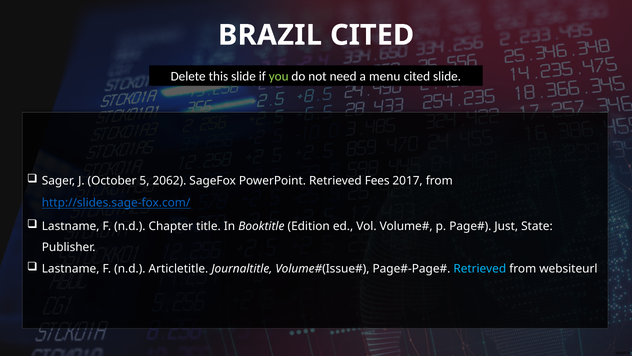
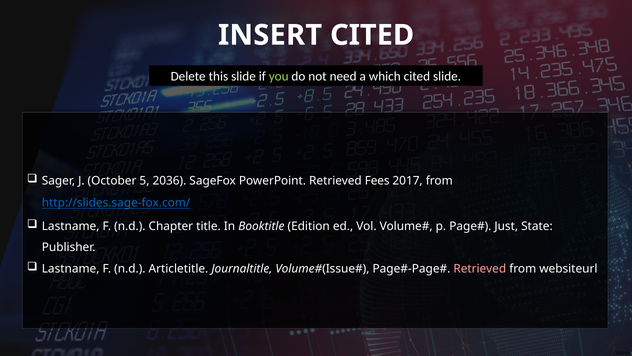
BRAZIL: BRAZIL -> INSERT (270, 35)
menu: menu -> which (385, 76)
2062: 2062 -> 2036 (169, 180)
Retrieved colour: light blue -> pink (480, 269)
